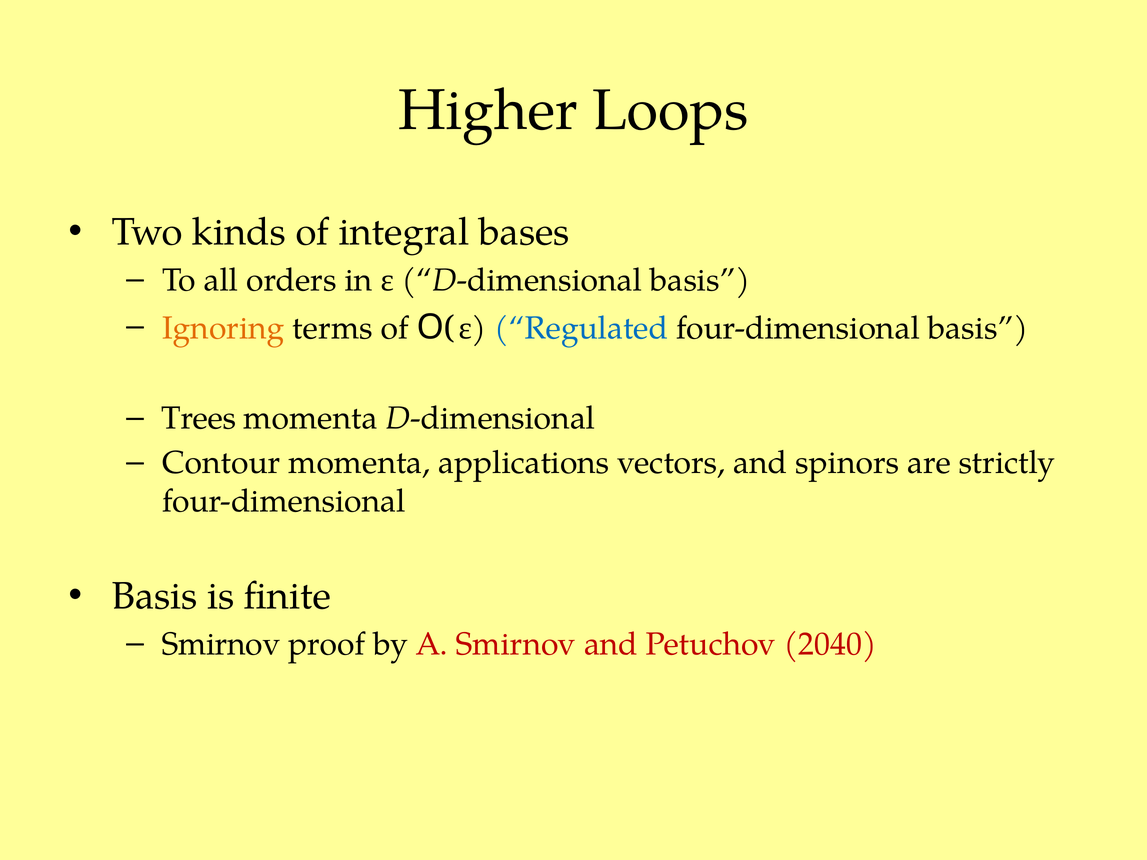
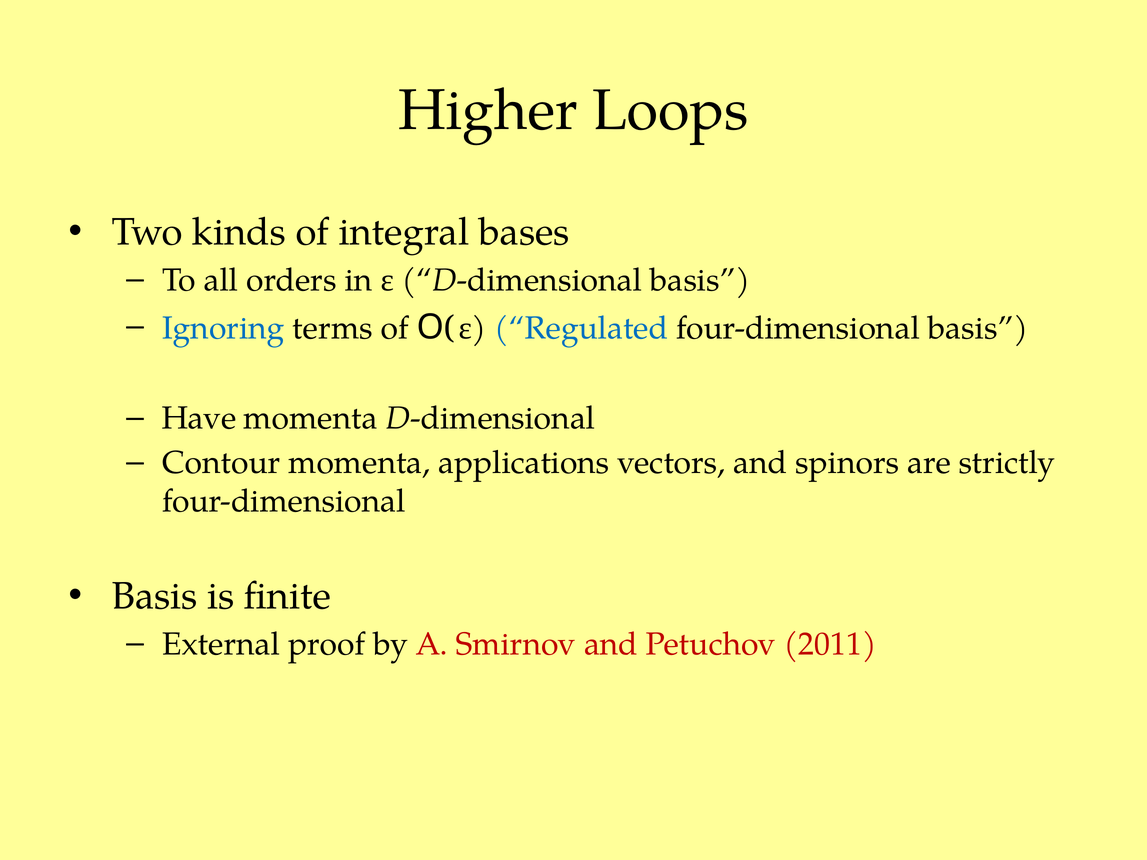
Ignoring colour: orange -> blue (223, 328)
Trees: Trees -> Have (199, 418)
Smirnov: Smirnov -> External (221, 644)
2040: 2040 -> 2011 (830, 644)
